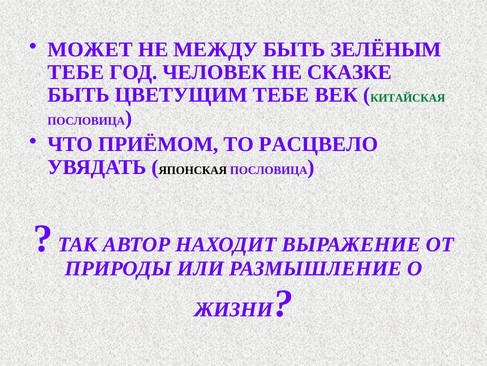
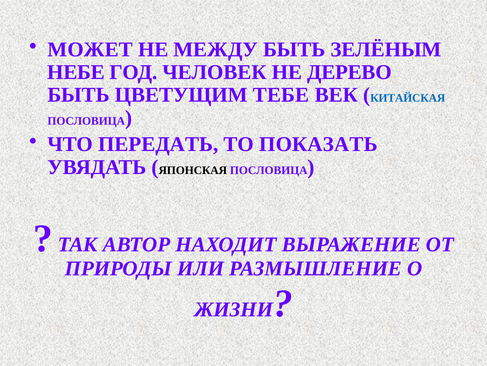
ТЕБЕ: ТЕБЕ -> НЕБЕ (76, 72)
СКАЗКЕ: СКАЗКЕ -> ДЕРЕВО (350, 72)
КИТАЙСКАЯ colour: green -> blue (408, 98)
ПРИЁМОМ: ПРИЁМОМ -> ПЕРЕДАТЬ (158, 144)
РАСЦВЕЛО: РАСЦВЕЛО -> ПОКАЗАТЬ (318, 144)
